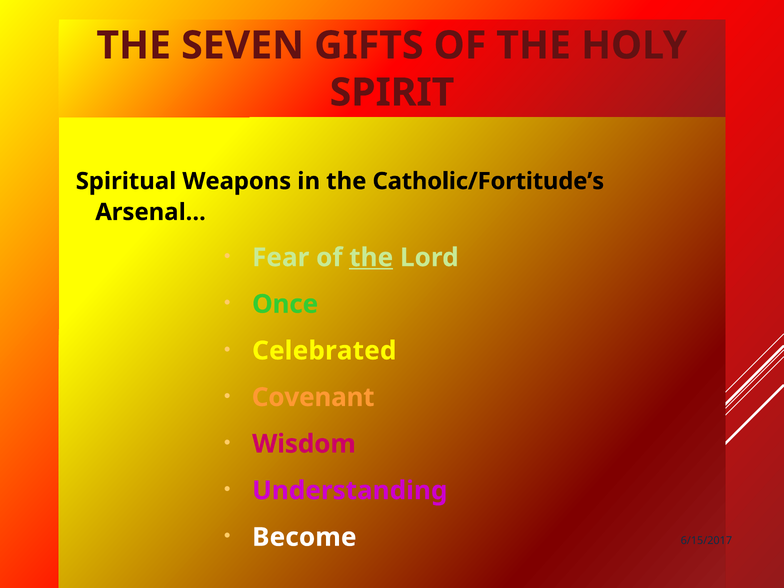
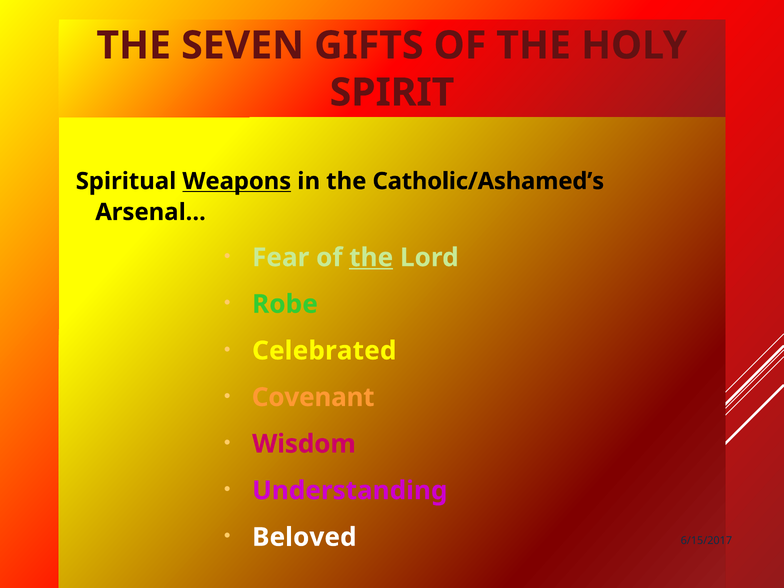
Weapons underline: none -> present (237, 181)
Catholic/Fortitude’s: Catholic/Fortitude’s -> Catholic/Ashamed’s (488, 181)
Once: Once -> Robe (285, 304)
Become: Become -> Beloved (304, 537)
